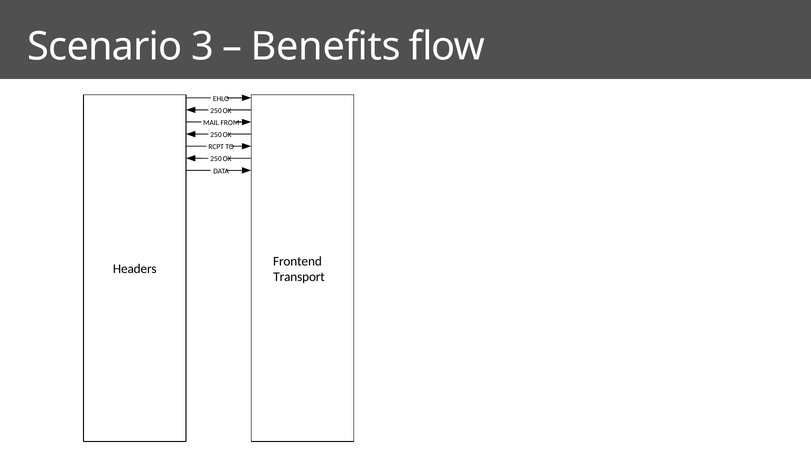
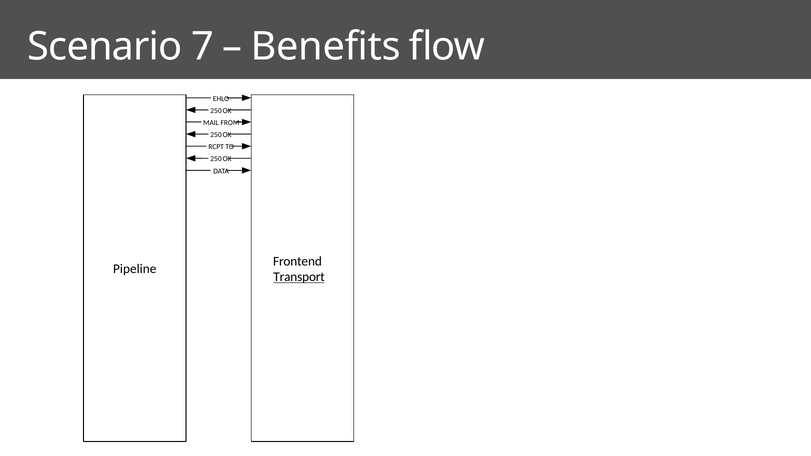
3: 3 -> 7 (202, 46)
Headers: Headers -> Pipeline (135, 269)
Transport underline: none -> present (299, 277)
